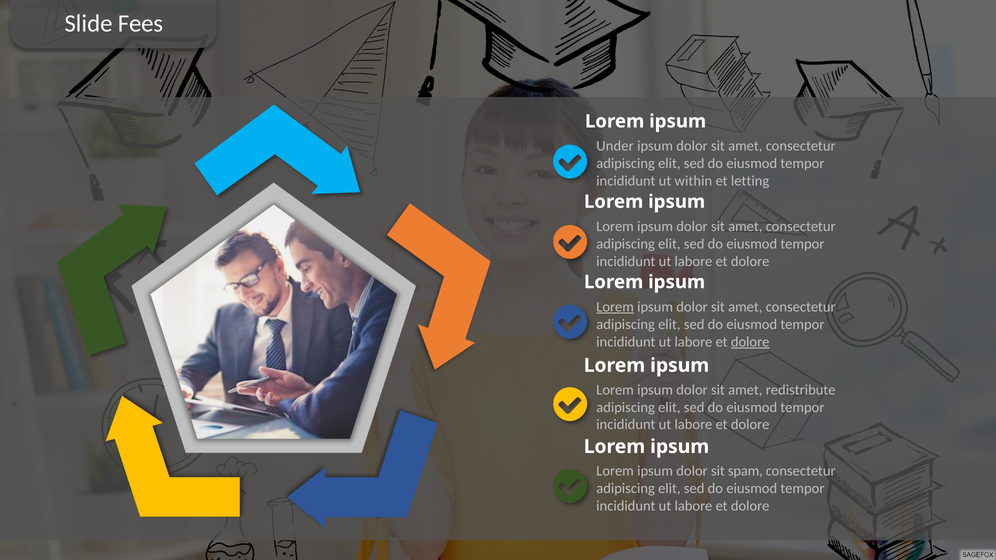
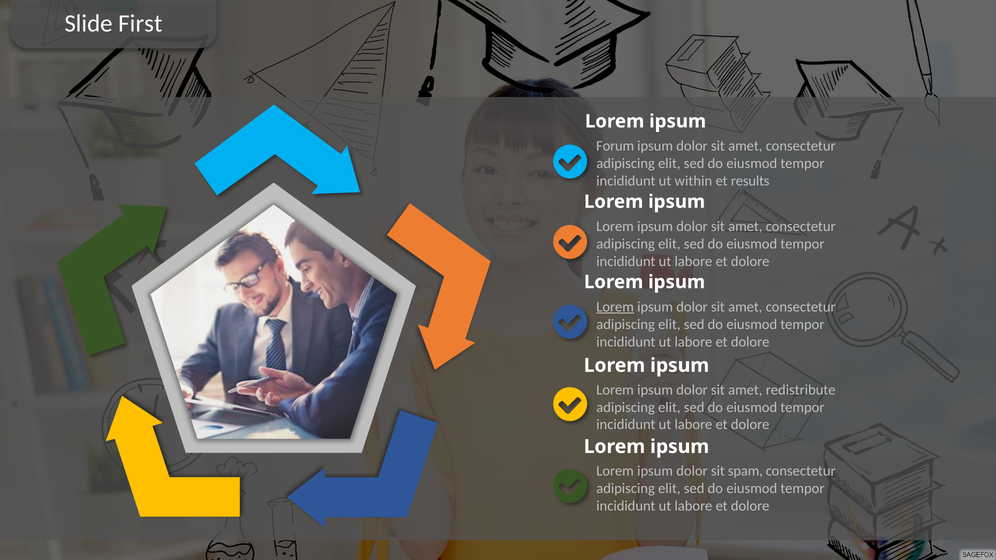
Fees: Fees -> First (140, 24)
Under: Under -> Forum (615, 146)
letting: letting -> results (750, 181)
dolore underline: present -> none (750, 342)
